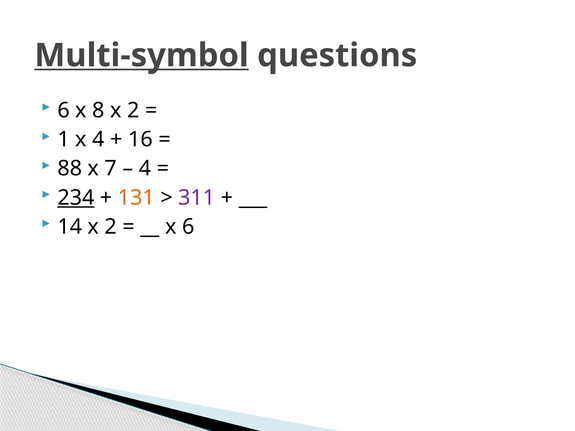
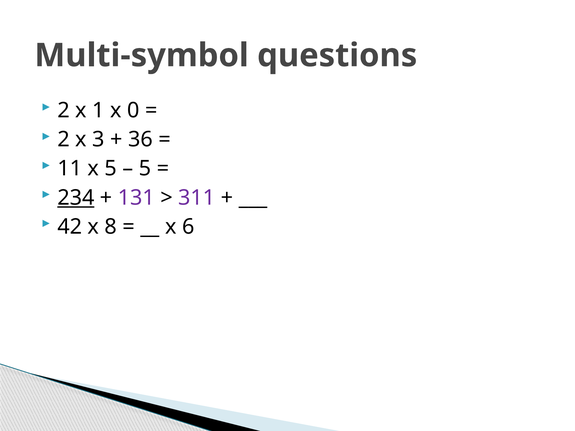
Multi-symbol underline: present -> none (142, 55)
6: 6 -> 2 (64, 110)
8: 8 -> 1 (98, 110)
2: 2 -> 0 (133, 110)
1: 1 -> 2 (64, 140)
x 4: 4 -> 3 (98, 140)
16: 16 -> 36 (140, 140)
88: 88 -> 11 (70, 169)
x 7: 7 -> 5 (111, 169)
4: 4 -> 5 (145, 169)
131 colour: orange -> purple (136, 198)
14: 14 -> 42 (70, 227)
2: 2 -> 8 (111, 227)
